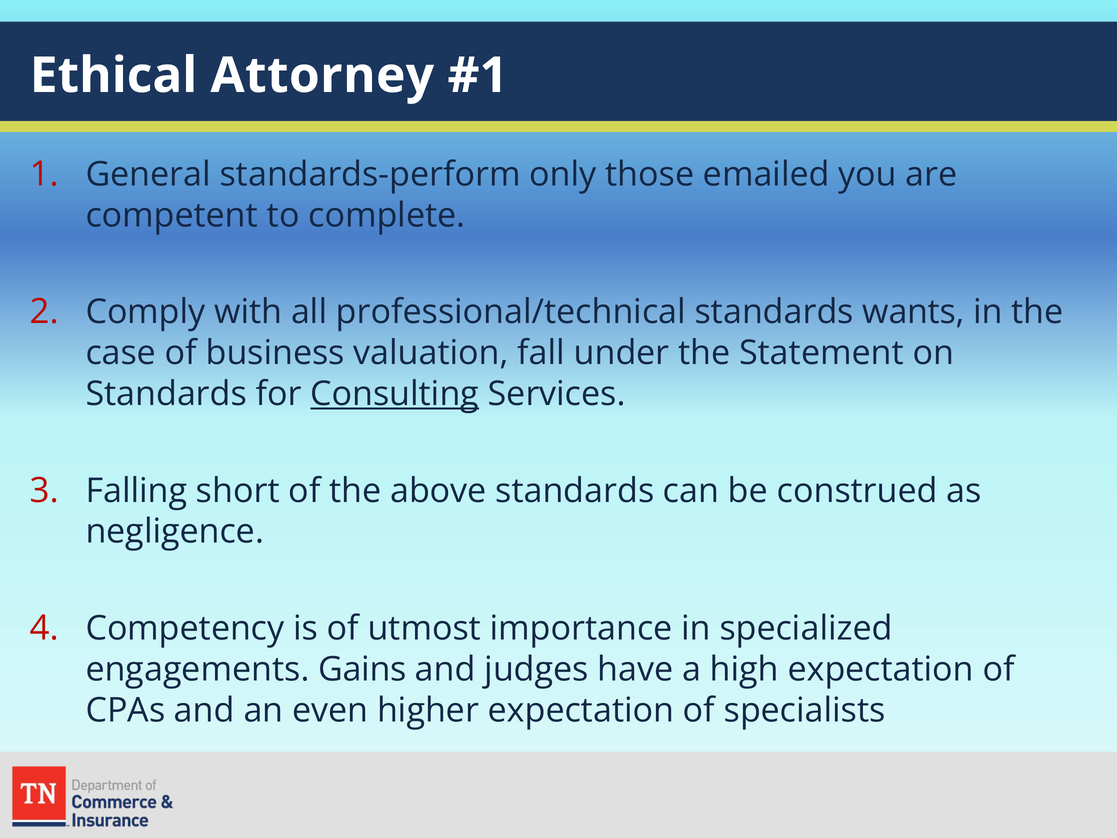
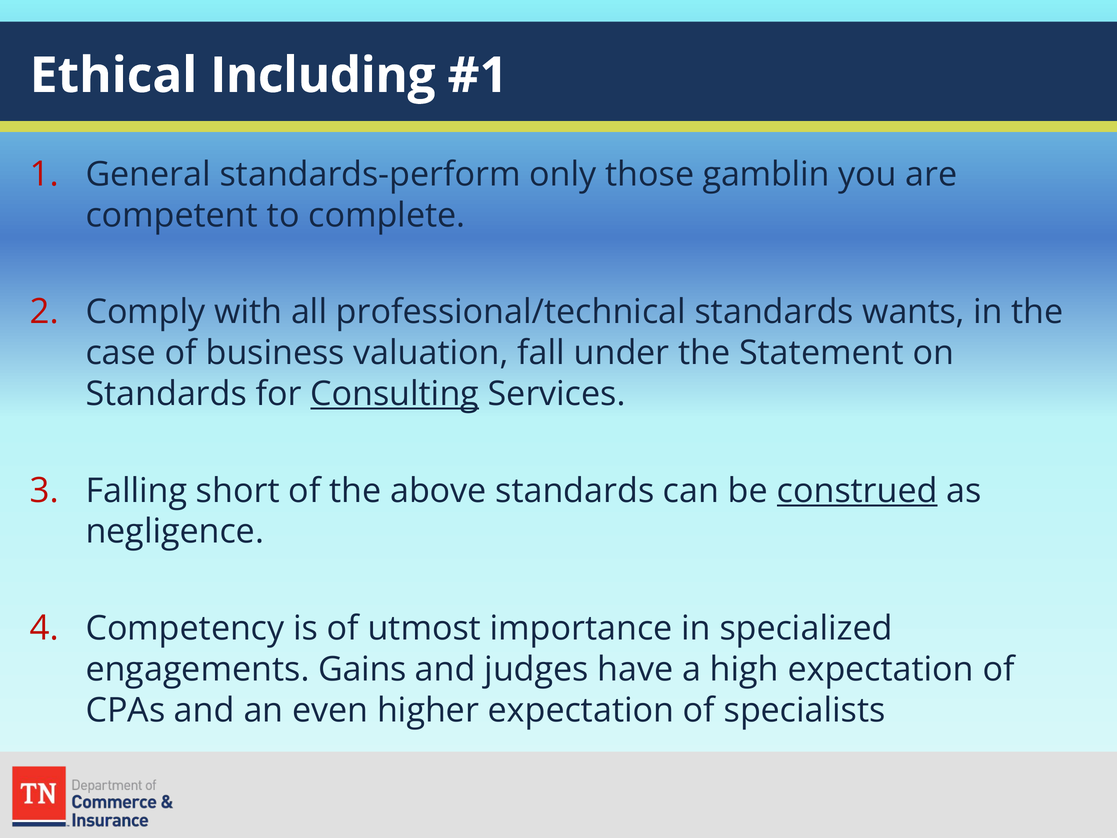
Attorney: Attorney -> Including (323, 76)
emailed: emailed -> gamblin (766, 174)
construed underline: none -> present (857, 491)
